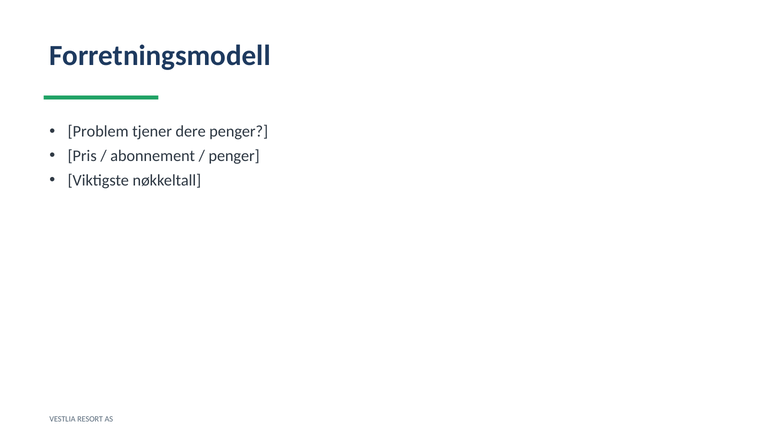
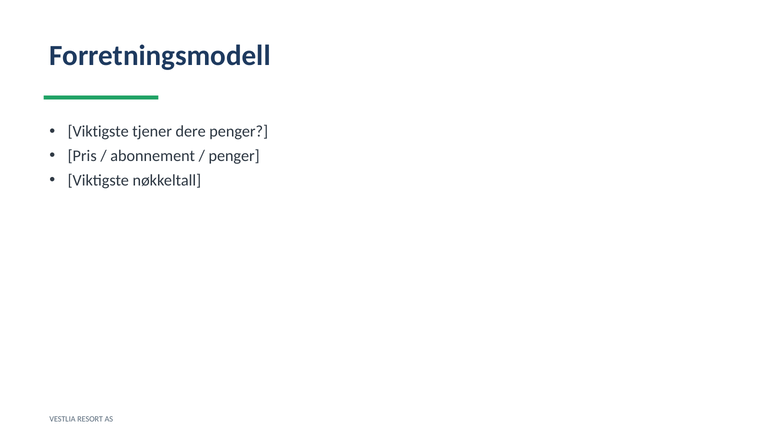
Problem: Problem -> Viktigste (98, 132)
